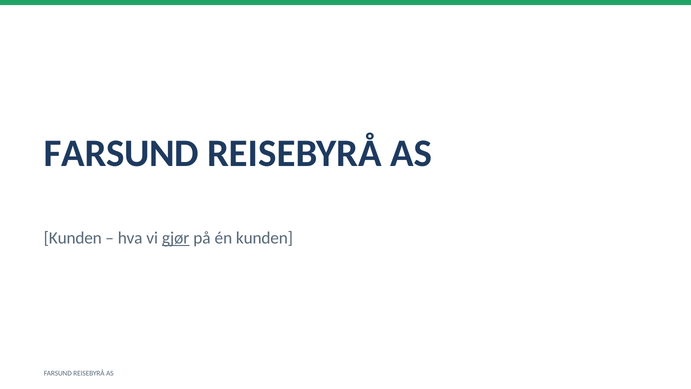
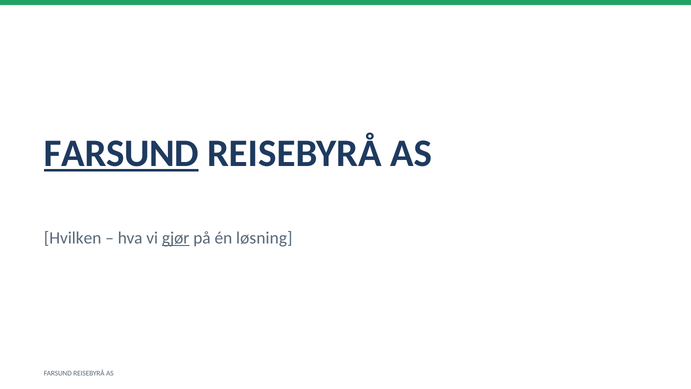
FARSUND underline: none -> present (121, 153)
Kunden: Kunden -> Hvilken (73, 238)
én kunden: kunden -> løsning (264, 238)
